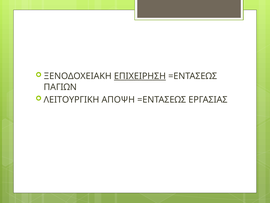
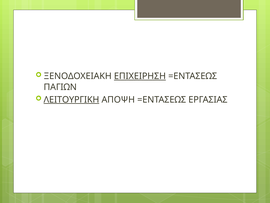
ΛΕΙΤΟΥΡΓΙΚΗ underline: none -> present (71, 99)
